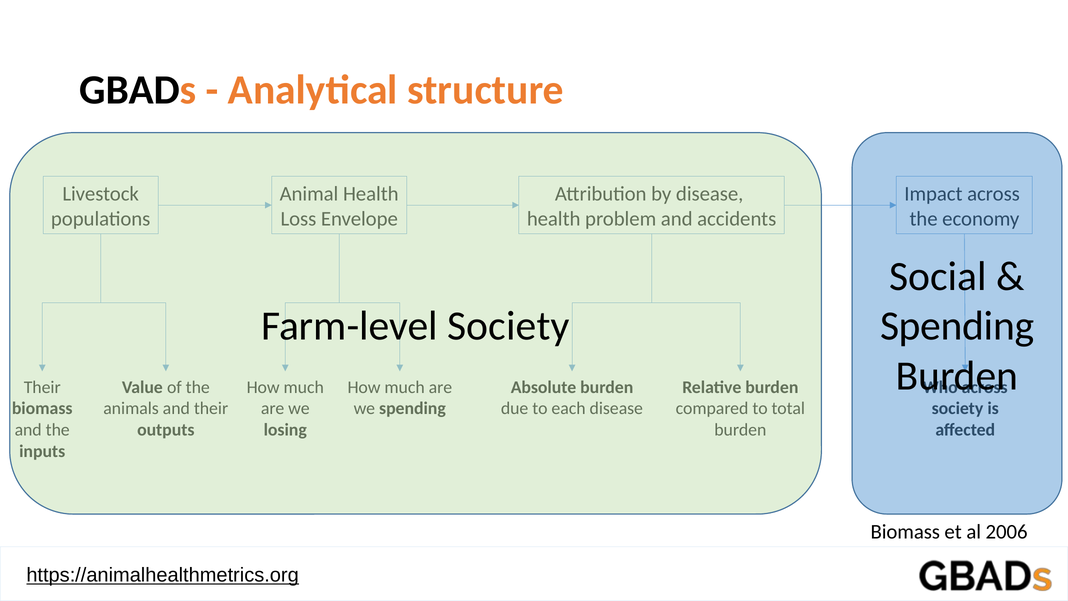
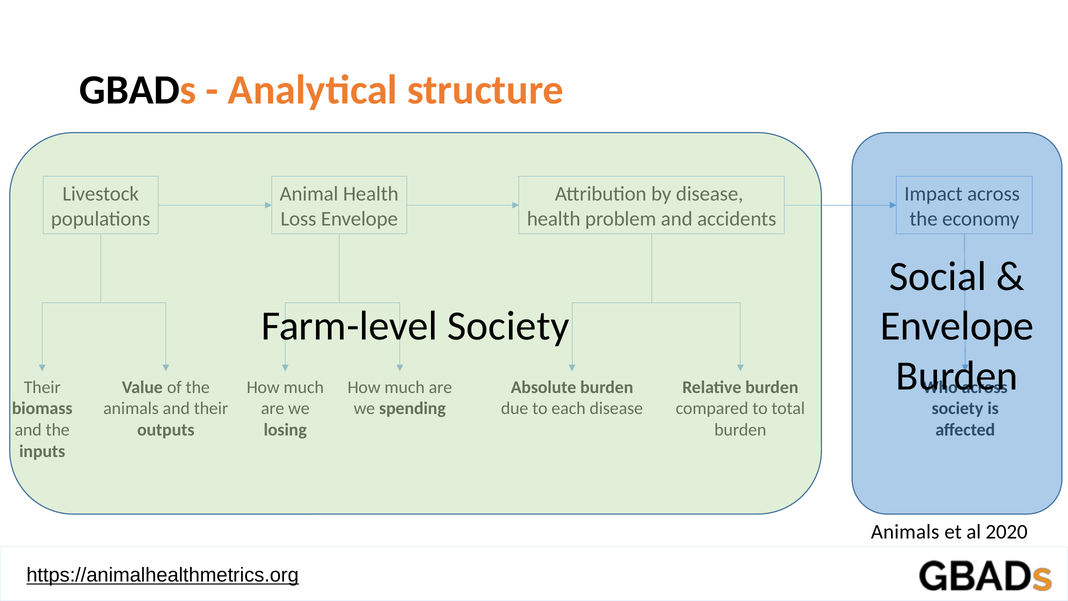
Spending: Spending -> Envelope (957, 326)
Biomass: Biomass -> Animals (905, 532)
2006: 2006 -> 2020 (1007, 532)
